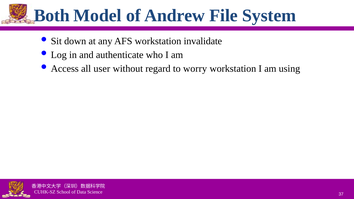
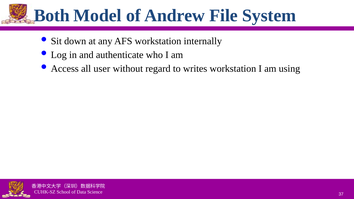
invalidate: invalidate -> internally (203, 41)
worry: worry -> writes (195, 69)
